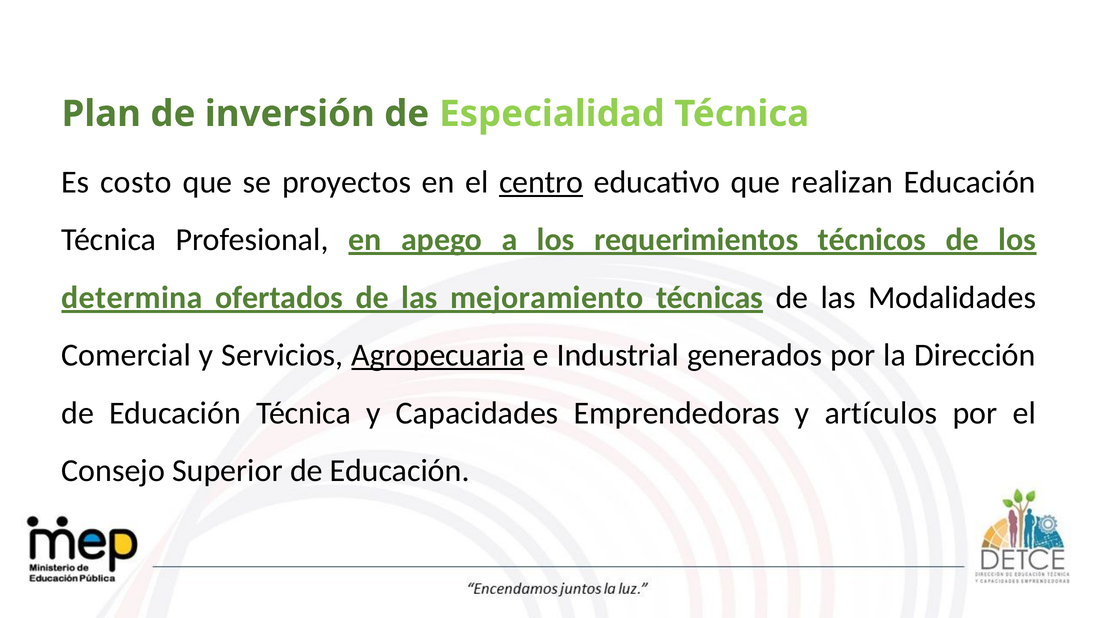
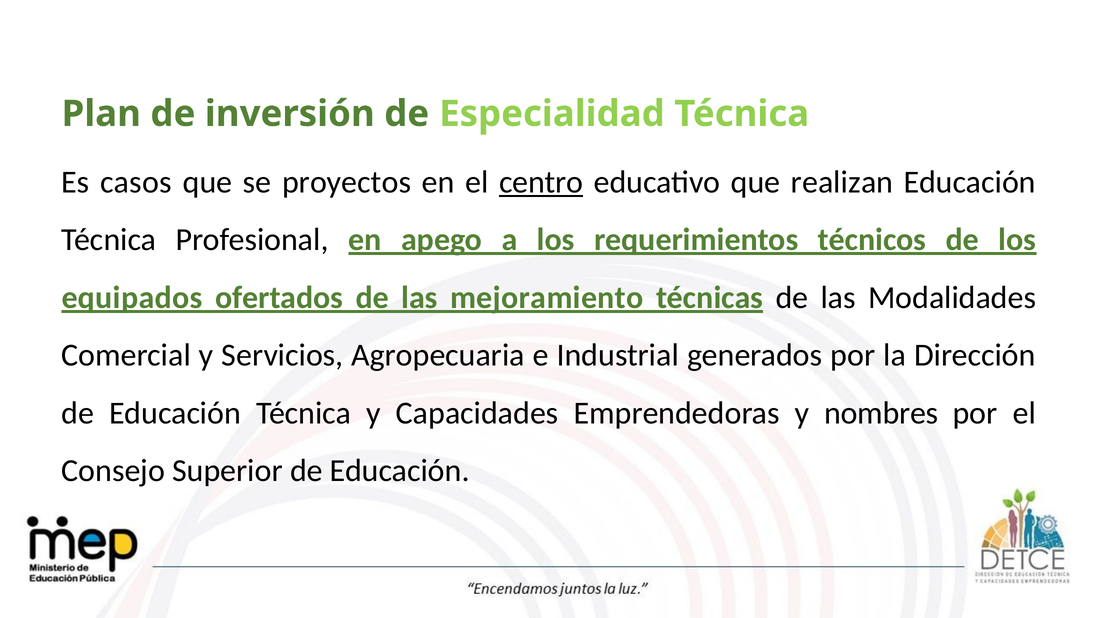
costo: costo -> casos (136, 182)
determina: determina -> equipados (132, 297)
Agropecuaria underline: present -> none (438, 355)
artículos: artículos -> nombres (881, 413)
